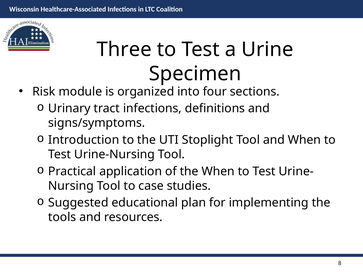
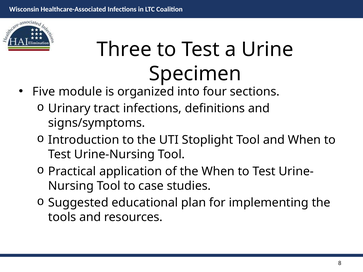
Risk: Risk -> Five (44, 92)
